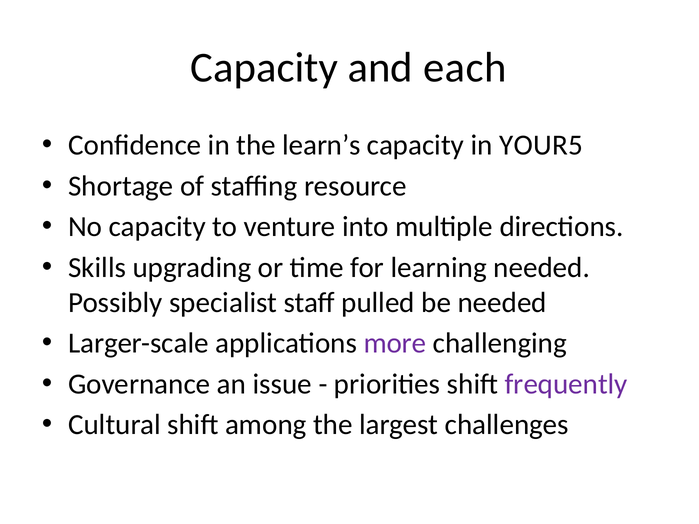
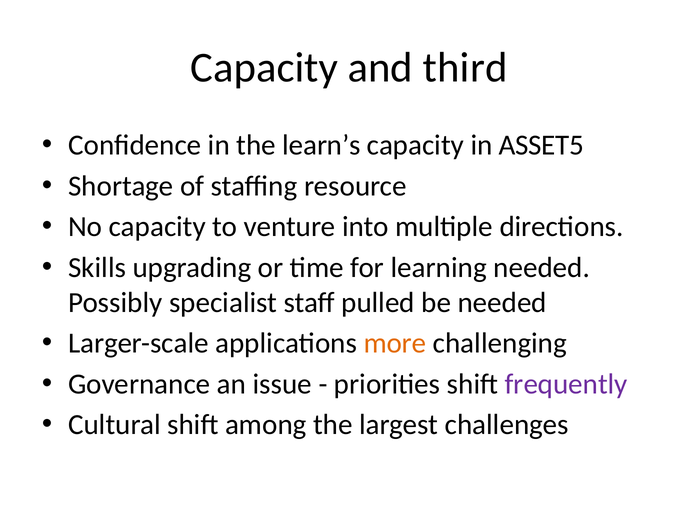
each: each -> third (465, 68)
YOUR5: YOUR5 -> ASSET5 (541, 145)
more colour: purple -> orange (395, 343)
